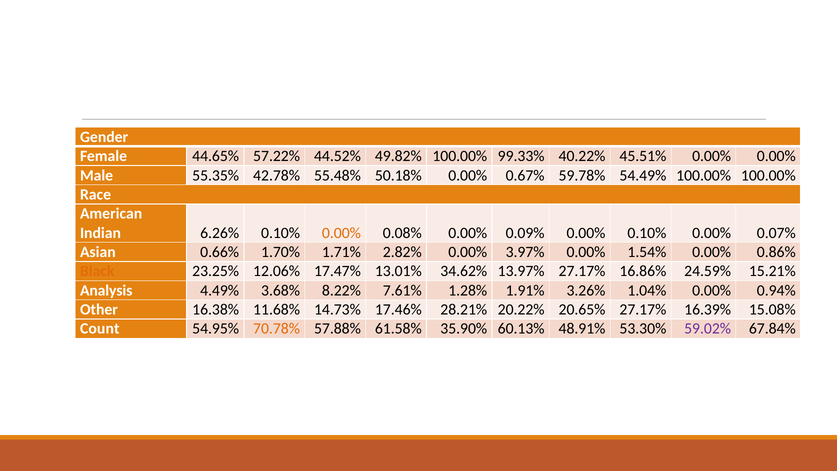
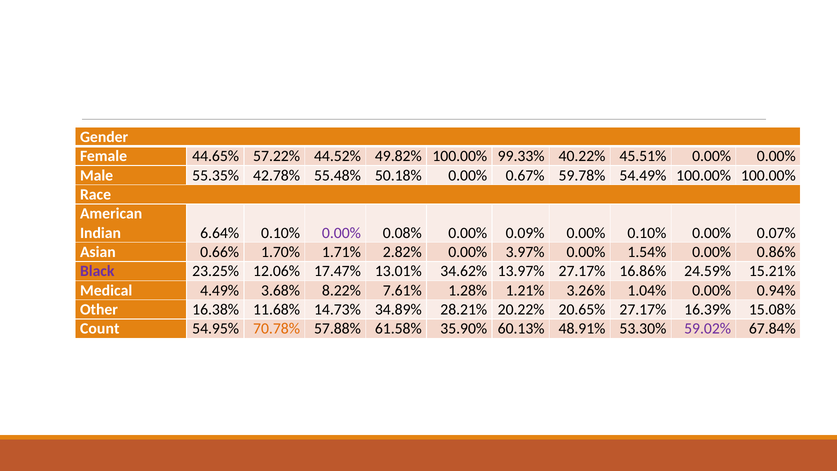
6.26%: 6.26% -> 6.64% (220, 233)
0.00% colour: orange -> purple (341, 233)
Black colour: orange -> purple (97, 271)
Analysis: Analysis -> Medical (106, 290)
1.91%: 1.91% -> 1.21% (525, 290)
17.46%: 17.46% -> 34.89% (398, 309)
